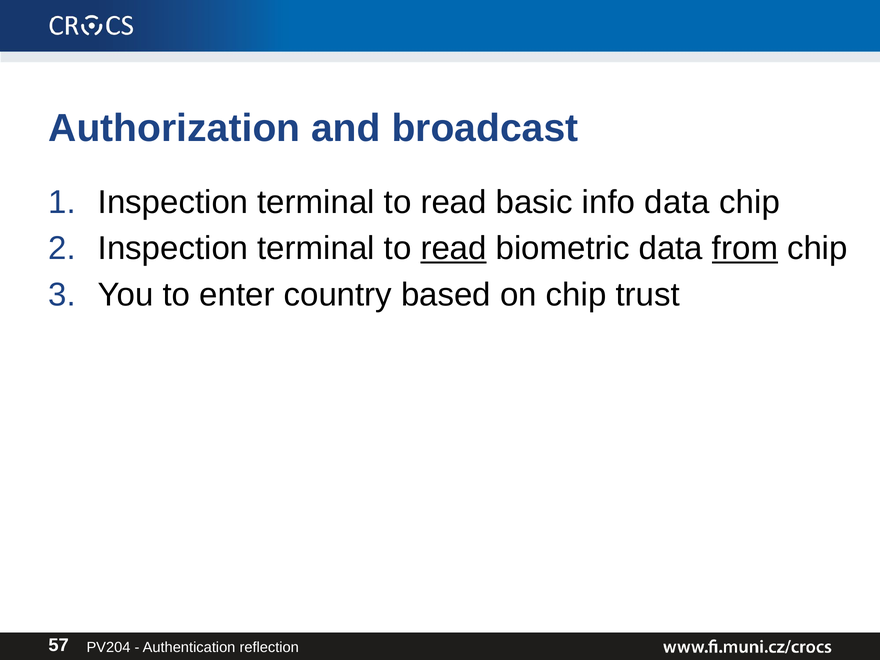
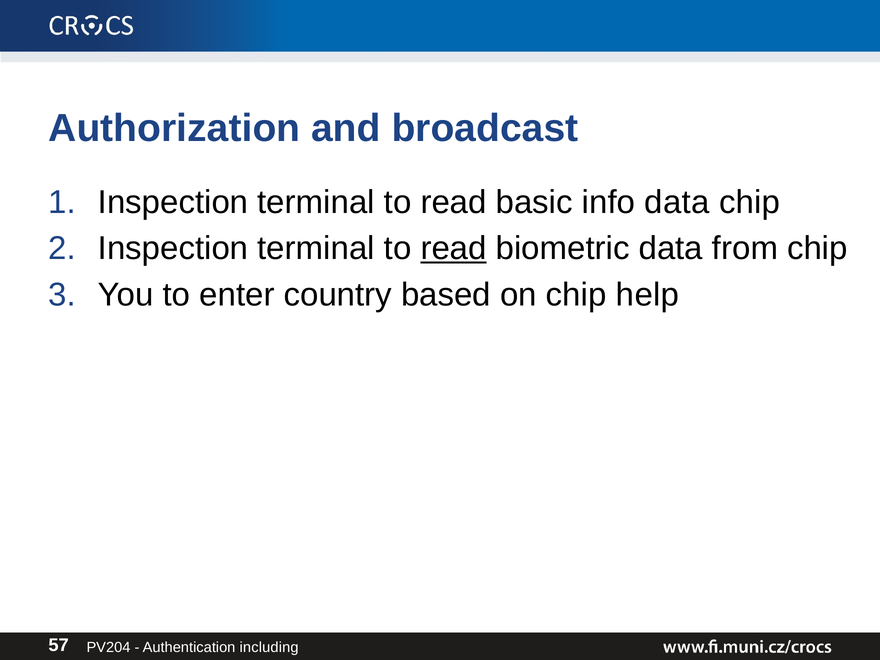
from underline: present -> none (745, 248)
trust: trust -> help (648, 295)
reflection: reflection -> including (269, 647)
